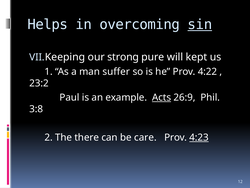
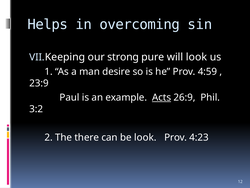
sin underline: present -> none (200, 25)
will kept: kept -> look (196, 57)
suffer: suffer -> desire (116, 71)
4:22: 4:22 -> 4:59 (207, 71)
23:2: 23:2 -> 23:9 (39, 83)
3:8: 3:8 -> 3:2 (36, 109)
be care: care -> look (145, 137)
4:23 underline: present -> none (199, 137)
